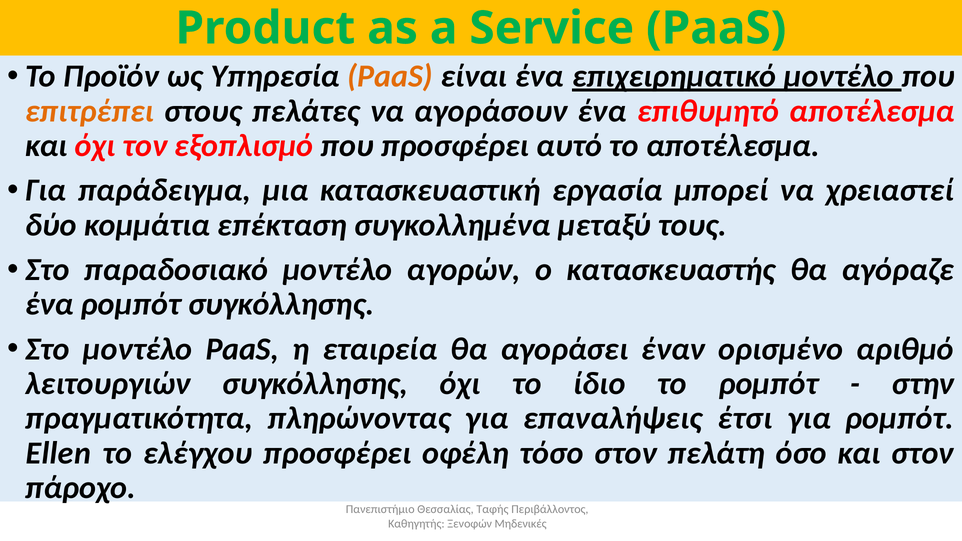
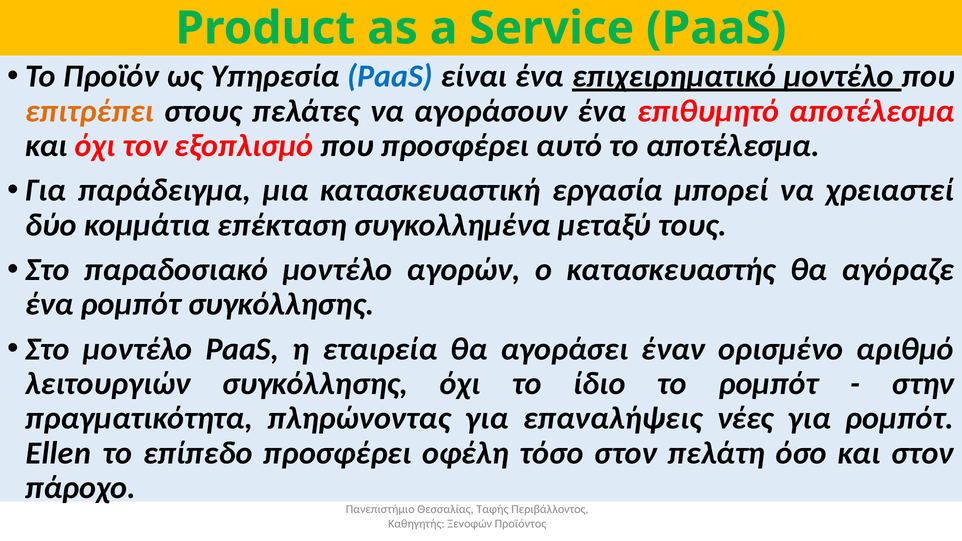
PaaS colour: orange -> blue (390, 76)
έτσι: έτσι -> νέες (745, 418)
ελέγχου: ελέγχου -> επίπεδο (198, 453)
Μηδενικές: Μηδενικές -> Προϊόντος (520, 524)
